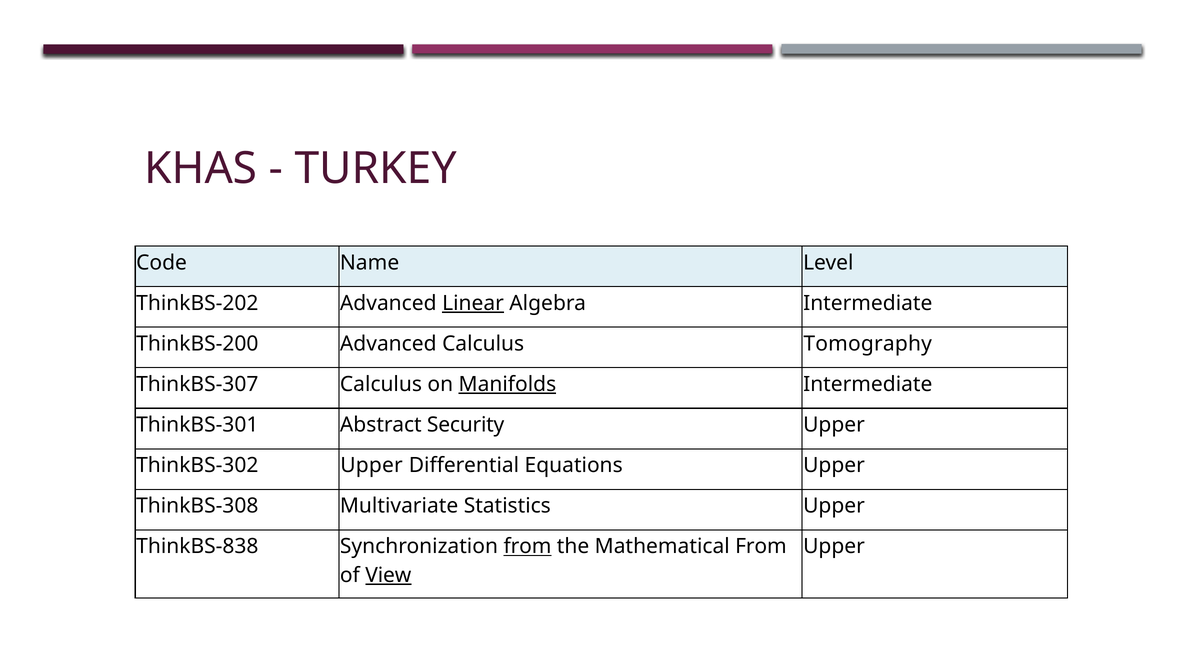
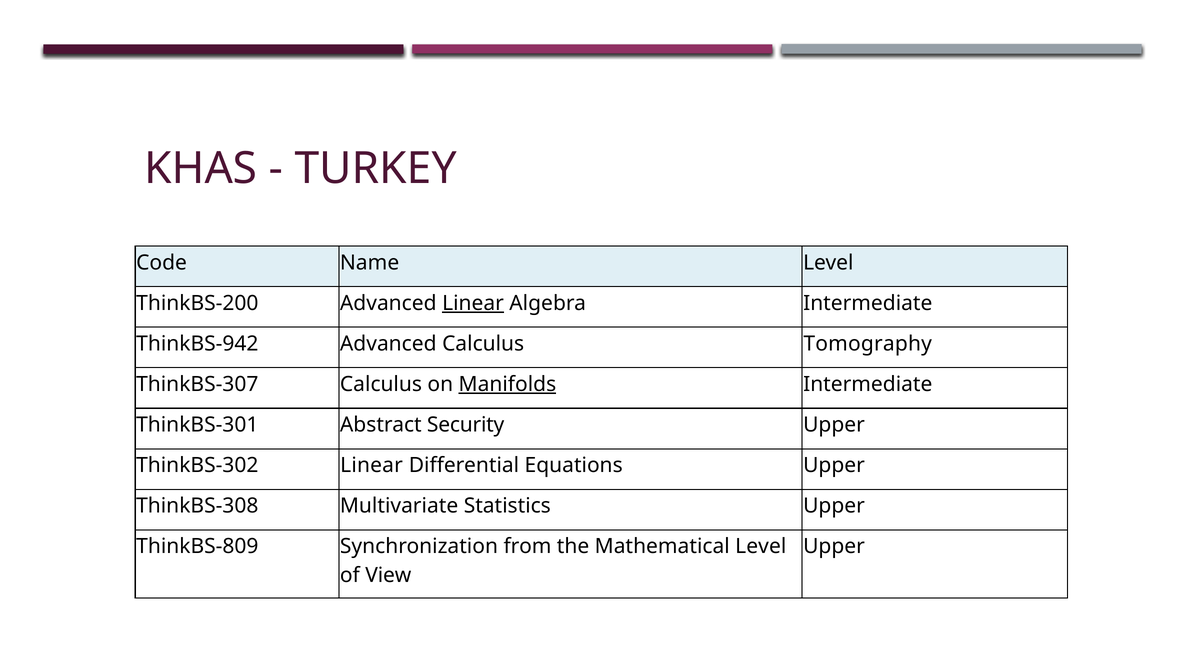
ThinkBS-202: ThinkBS-202 -> ThinkBS-200 (197, 303)
ThinkBS-200: ThinkBS-200 -> ThinkBS-942 (197, 343)
ThinkBS-302 Upper: Upper -> Linear (372, 465)
ThinkBS-838: ThinkBS-838 -> ThinkBS-809 (197, 546)
from underline: present -> none (527, 546)
Mathematical From: From -> Level (761, 546)
View underline: present -> none (388, 575)
